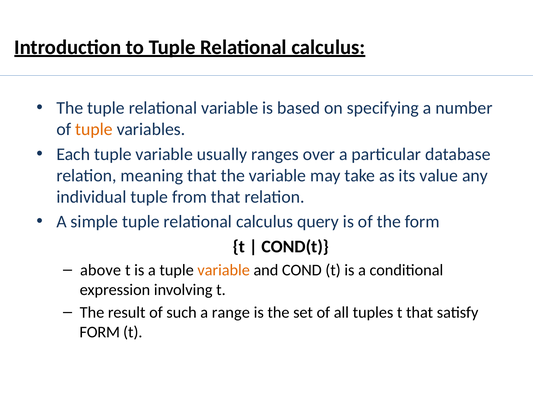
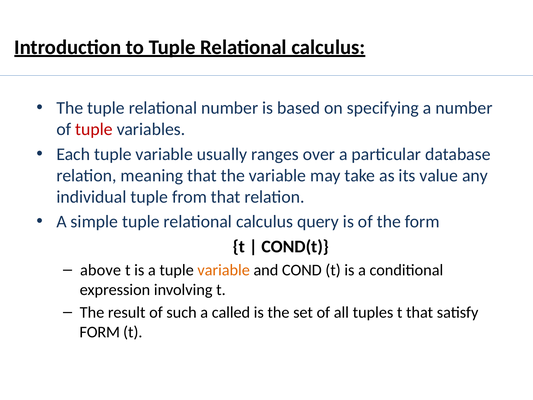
relational variable: variable -> number (230, 108)
tuple colour: orange -> red (94, 129)
range: range -> called (231, 312)
